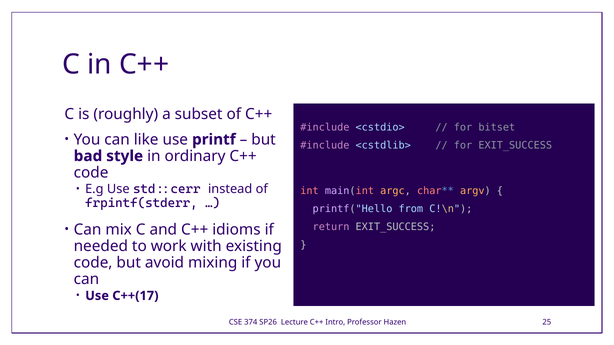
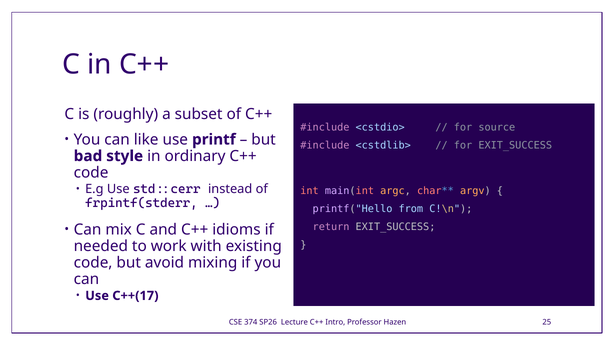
bitset: bitset -> source (497, 128)
